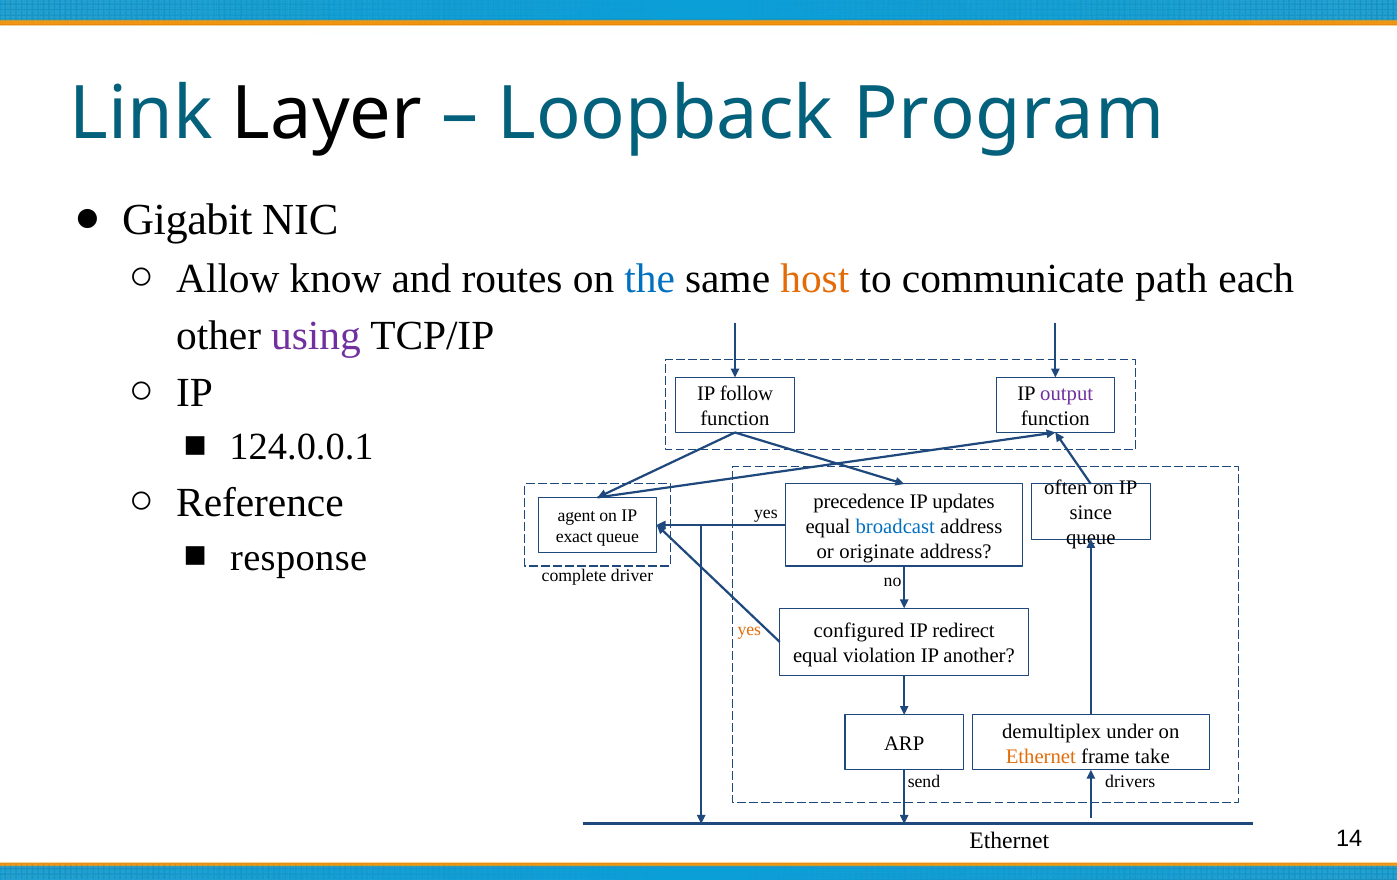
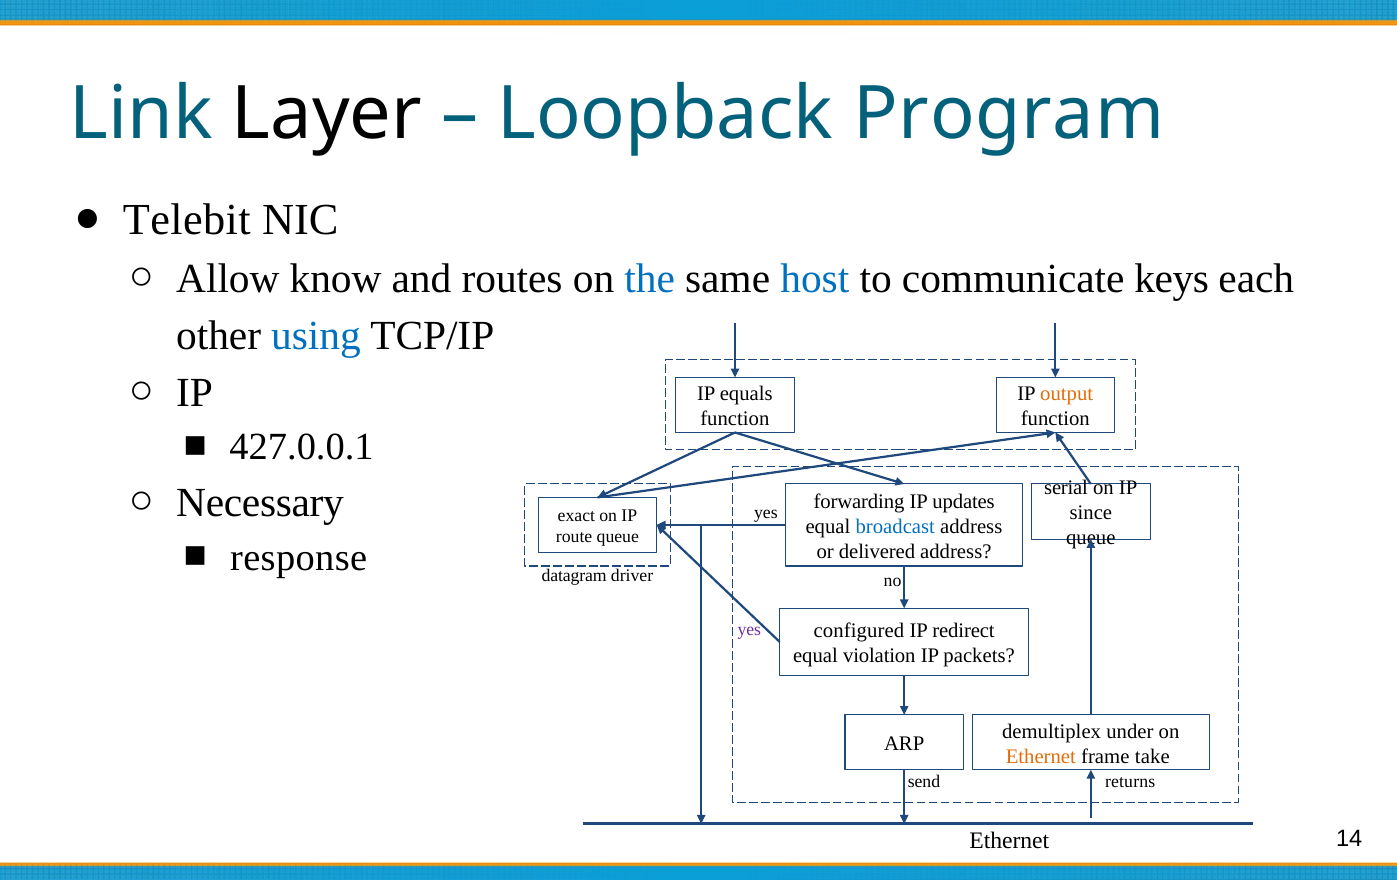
Gigabit: Gigabit -> Telebit (187, 220)
host colour: orange -> blue (815, 278)
path: path -> keys (1172, 278)
using colour: purple -> blue (316, 336)
follow: follow -> equals (746, 394)
output colour: purple -> orange (1067, 394)
124.0.0.1: 124.0.0.1 -> 427.0.0.1 (302, 447)
often: often -> serial (1066, 488)
Reference: Reference -> Necessary (260, 503)
precedence: precedence -> forwarding (859, 502)
agent: agent -> exact (576, 516)
exact: exact -> route (574, 537)
originate: originate -> delivered (877, 551)
complete: complete -> datagram (574, 575)
yes colour: orange -> purple (749, 629)
another: another -> packets (979, 656)
drivers: drivers -> returns (1130, 782)
